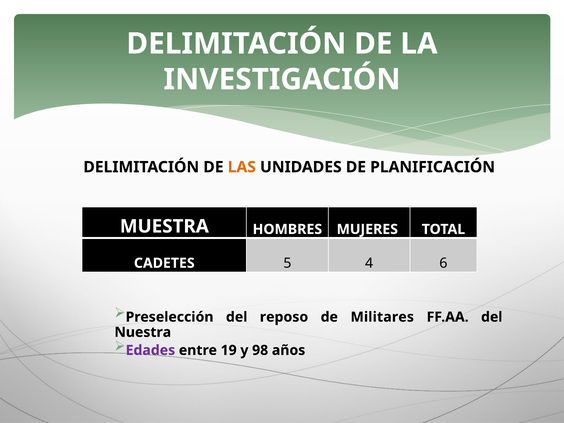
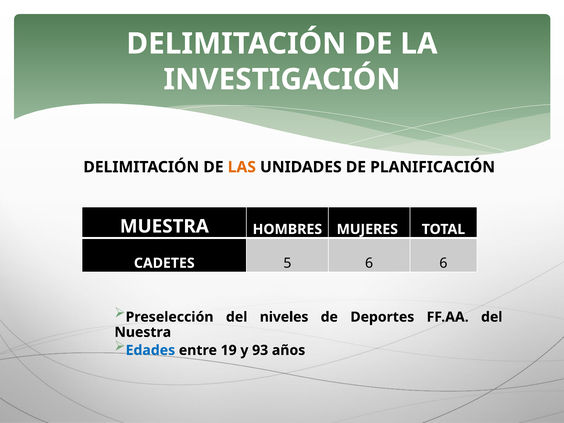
5 4: 4 -> 6 (369, 263)
reposo: reposo -> niveles (284, 317)
Militares: Militares -> Deportes (382, 317)
Edades colour: purple -> blue (150, 350)
98: 98 -> 93 (260, 350)
